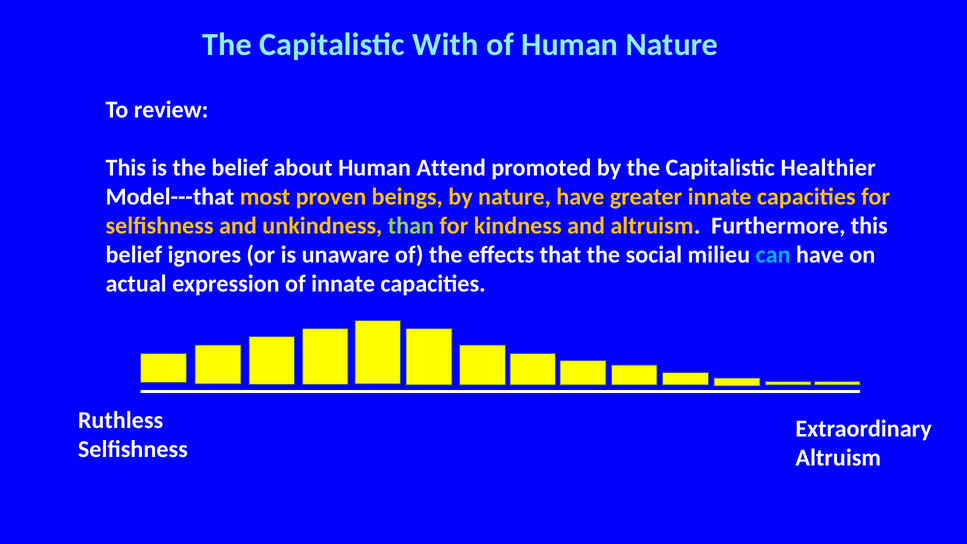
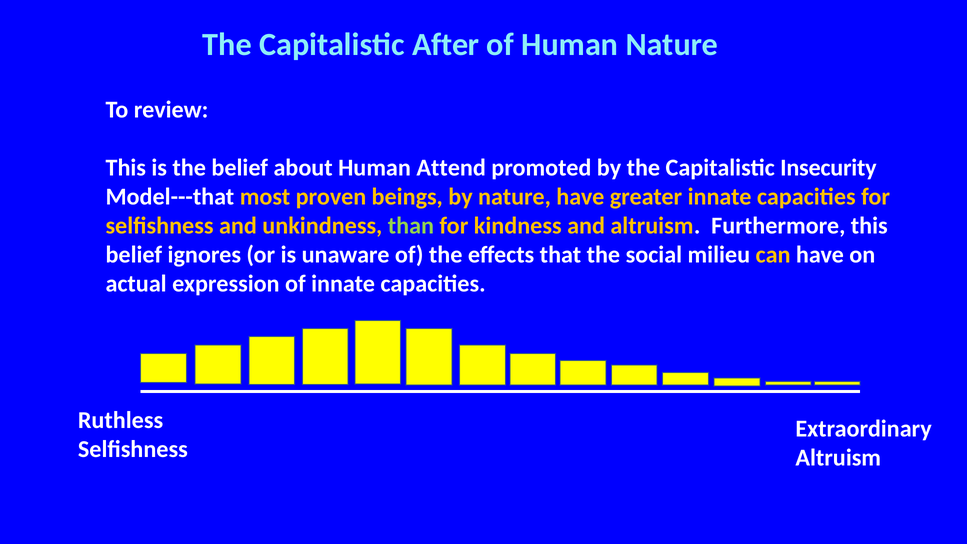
With: With -> After (446, 45)
Healthier: Healthier -> Insecurity (828, 168)
can colour: light blue -> yellow (773, 255)
